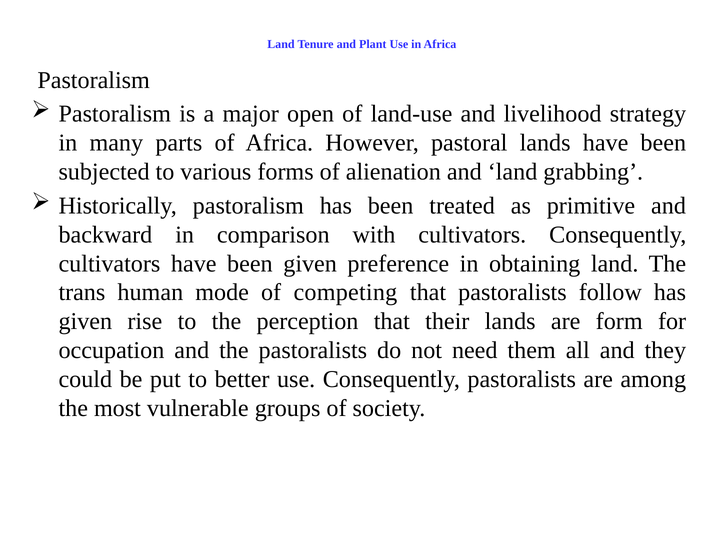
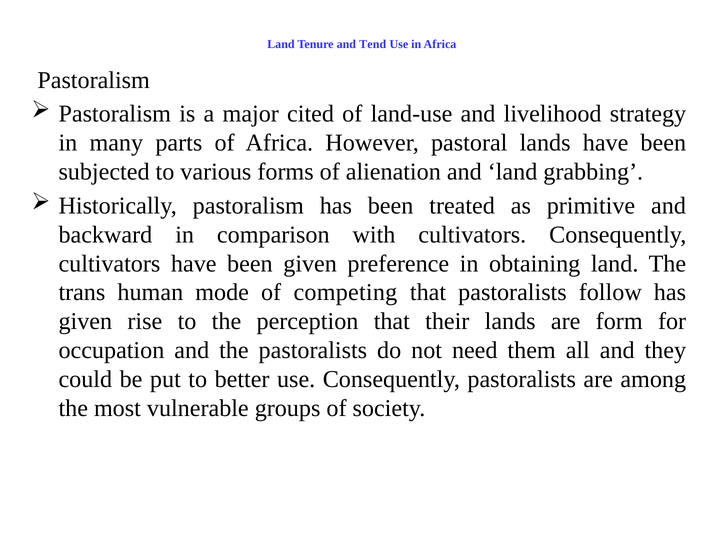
Plant: Plant -> Tend (373, 44)
open: open -> cited (311, 114)
